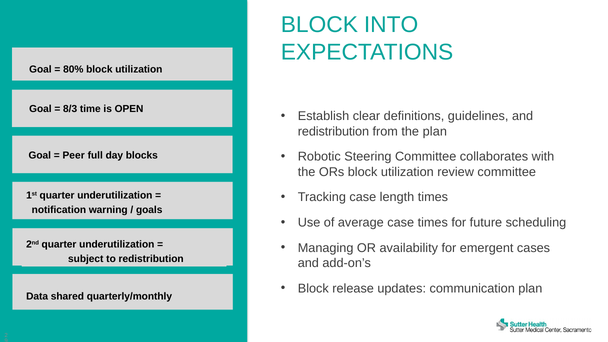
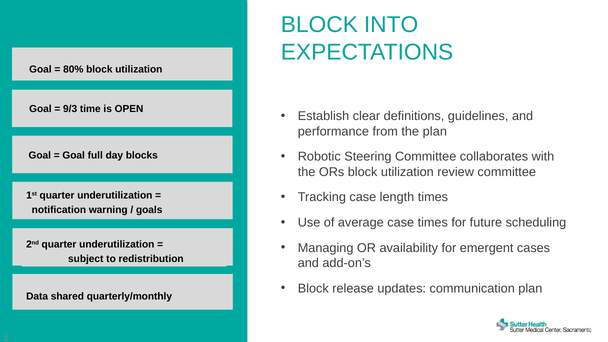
8/3: 8/3 -> 9/3 (70, 109)
redistribution: redistribution -> performance (333, 131)
Peer: Peer -> Goal (74, 156)
